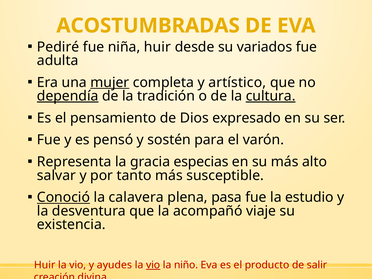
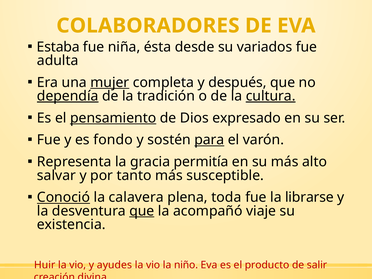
ACOSTUMBRADAS: ACOSTUMBRADAS -> COLABORADORES (148, 26)
Pediré: Pediré -> Estaba (58, 47)
niña huir: huir -> ésta (158, 47)
artístico: artístico -> después (237, 82)
pensamiento underline: none -> present (113, 118)
pensó: pensó -> fondo (113, 140)
para underline: none -> present (209, 140)
especias: especias -> permitía (201, 162)
pasa: pasa -> toda (226, 197)
estudio: estudio -> librarse (309, 197)
que underline: none -> present (142, 211)
vio underline: present -> none (153, 265)
